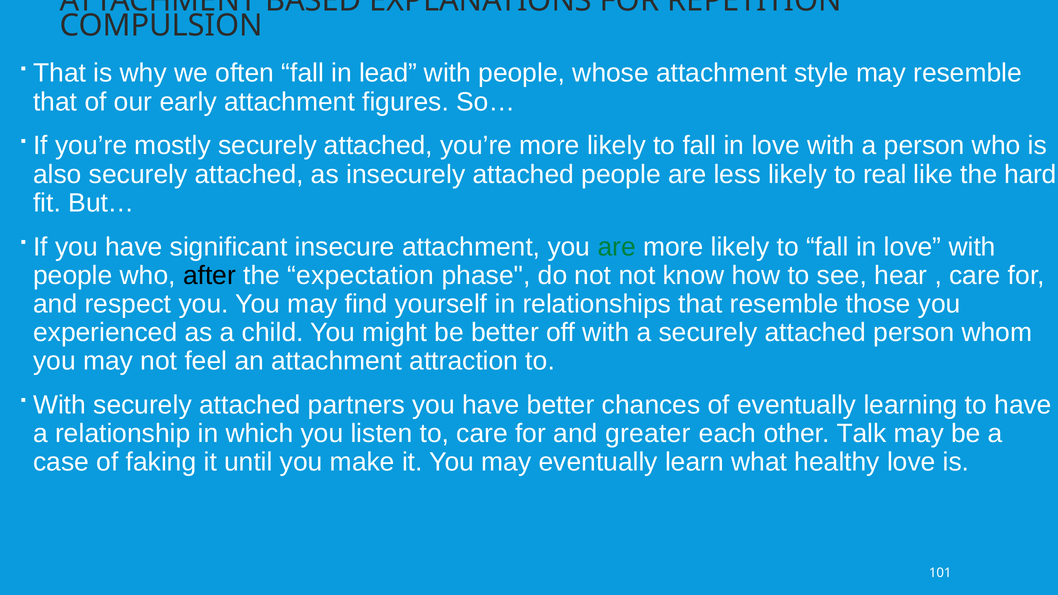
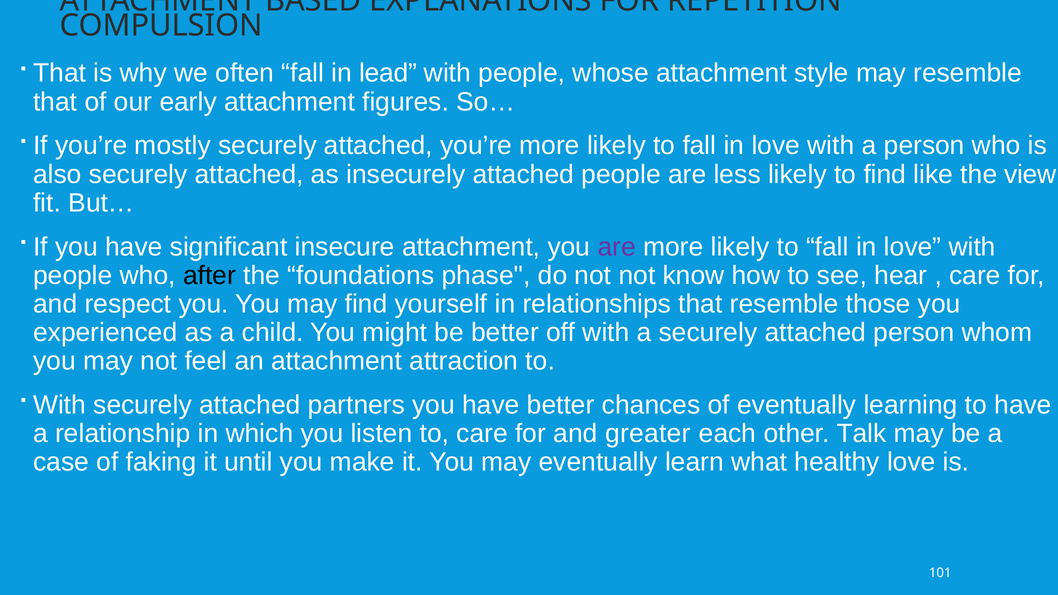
to real: real -> find (885, 174)
hard: hard -> view (1030, 174)
are colour: green -> purple (617, 247)
expectation: expectation -> foundations (361, 275)
